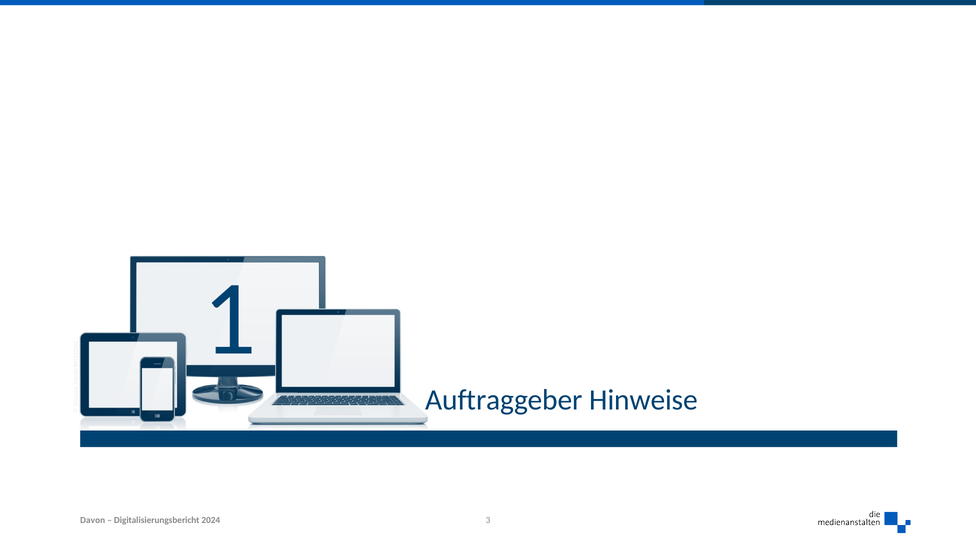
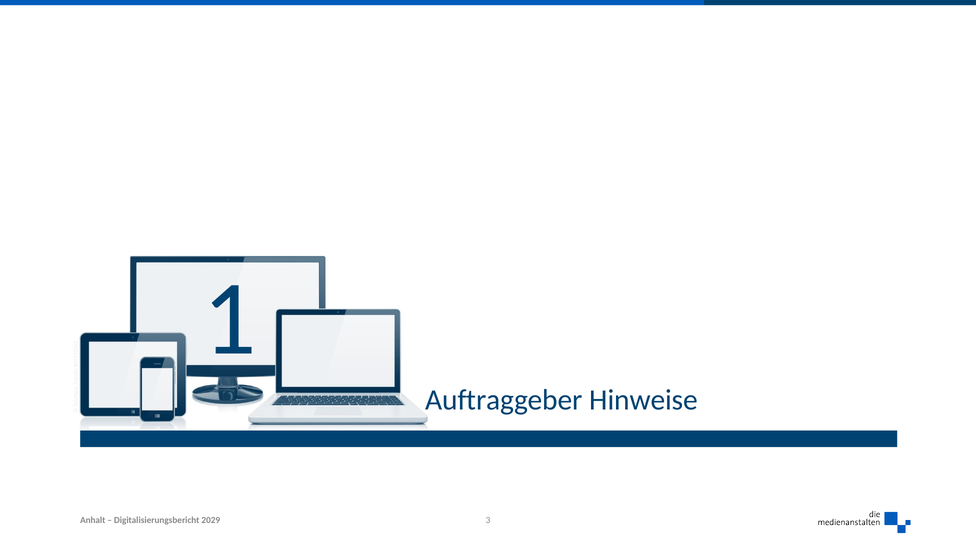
Davon: Davon -> Anhalt (93, 520)
2024: 2024 -> 2029 (211, 520)
